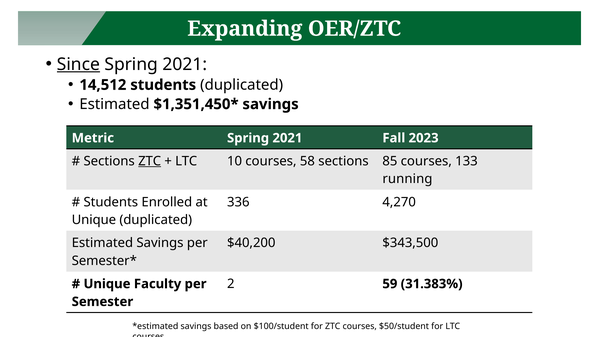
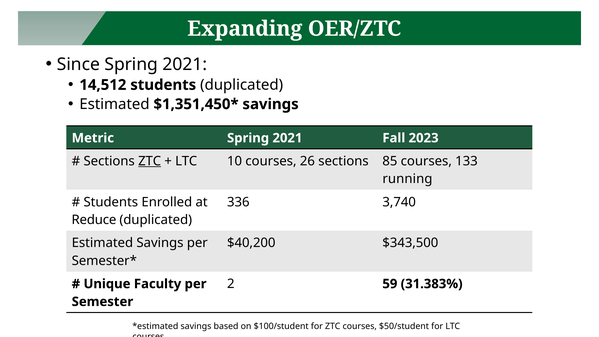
Since underline: present -> none (78, 64)
58: 58 -> 26 (307, 161)
4,270: 4,270 -> 3,740 (399, 202)
Unique: Unique -> Reduce (94, 220)
